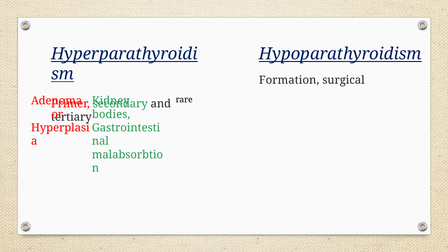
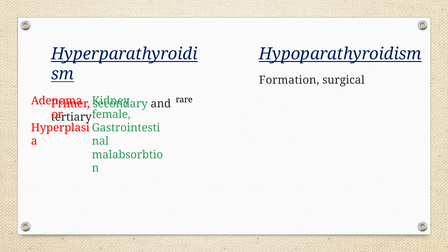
bodies: bodies -> female (111, 114)
